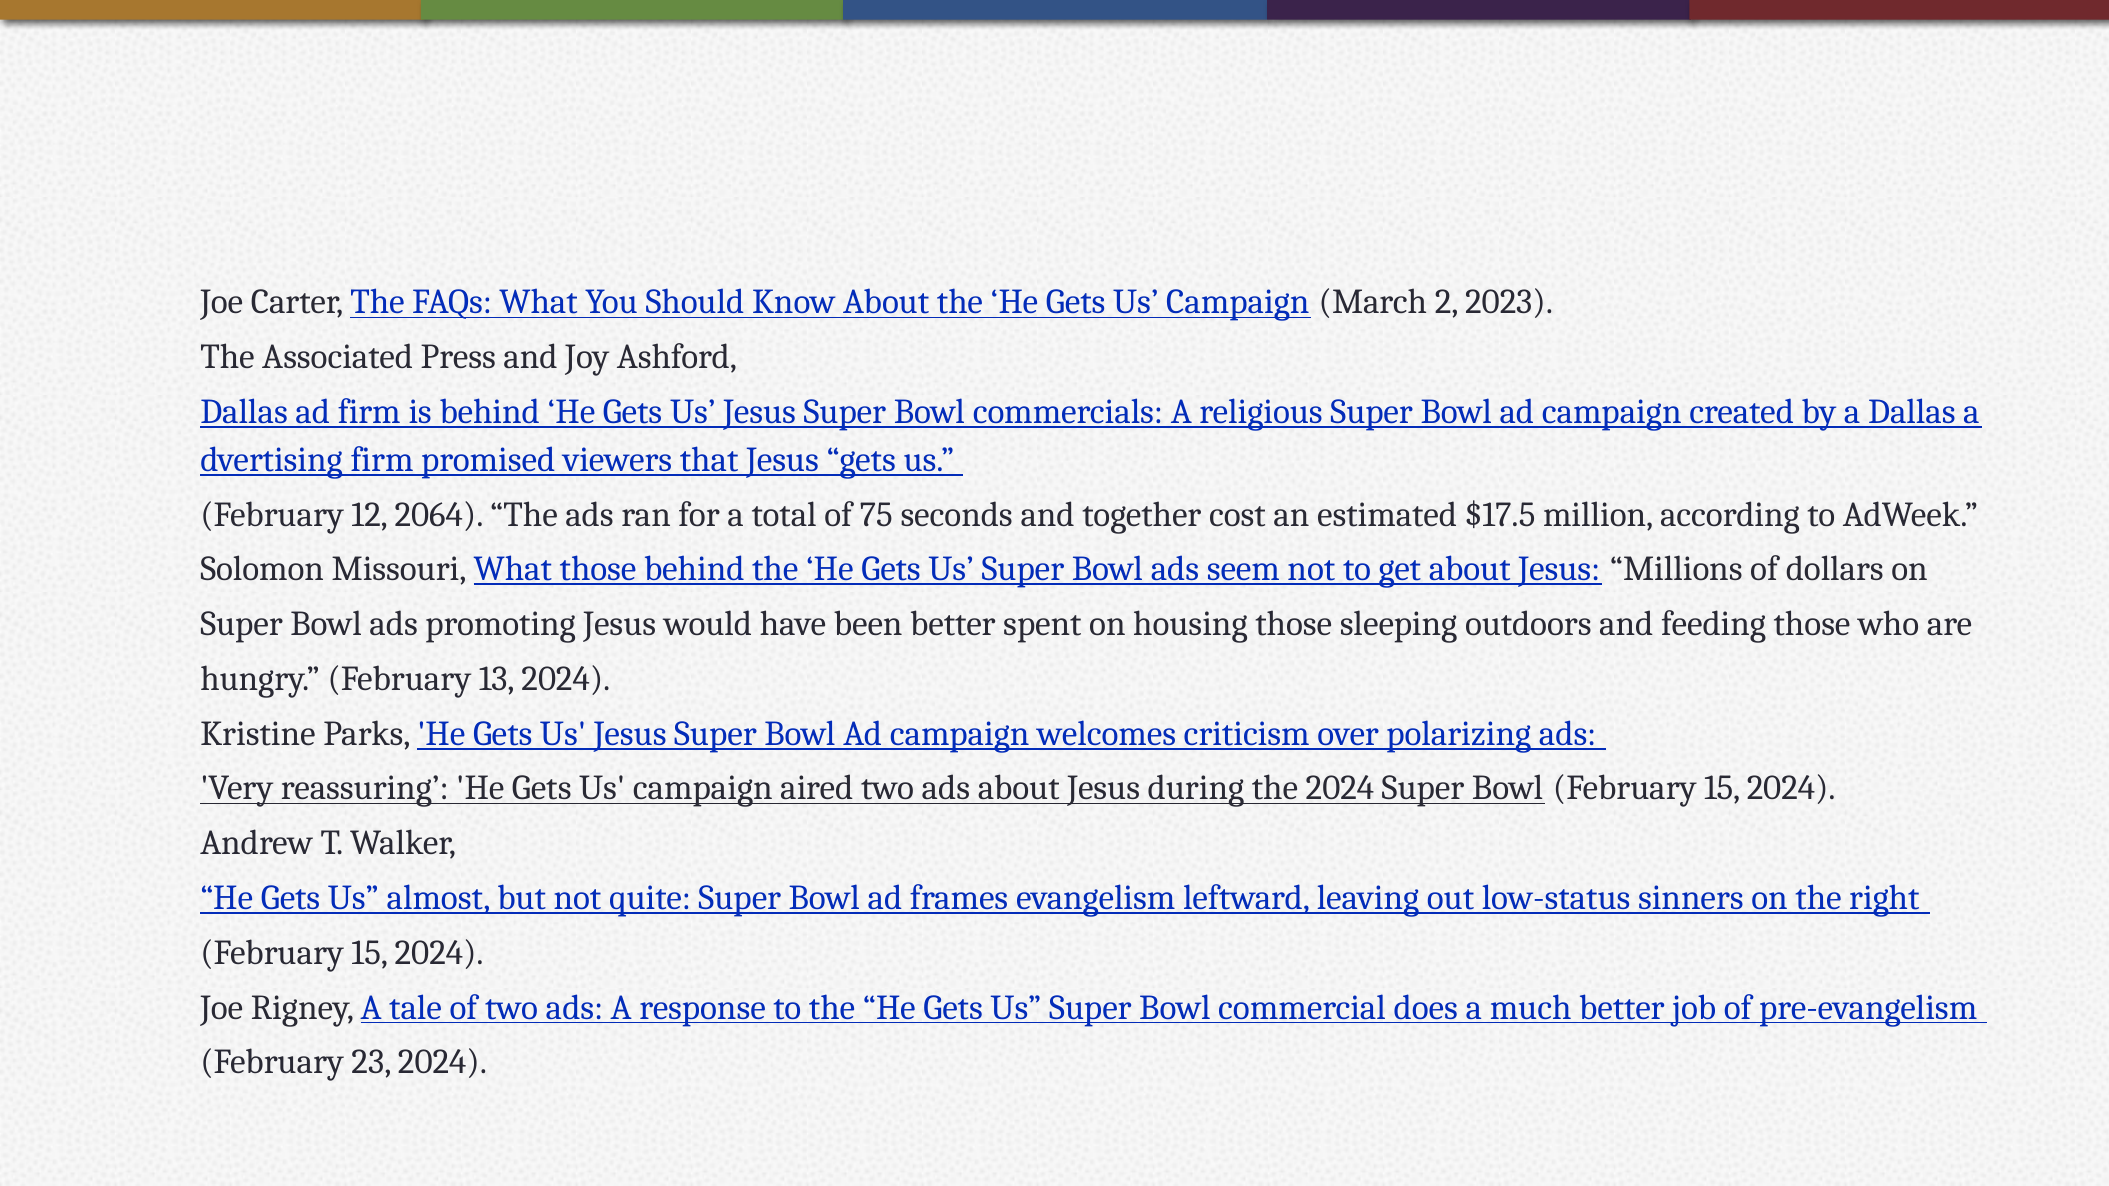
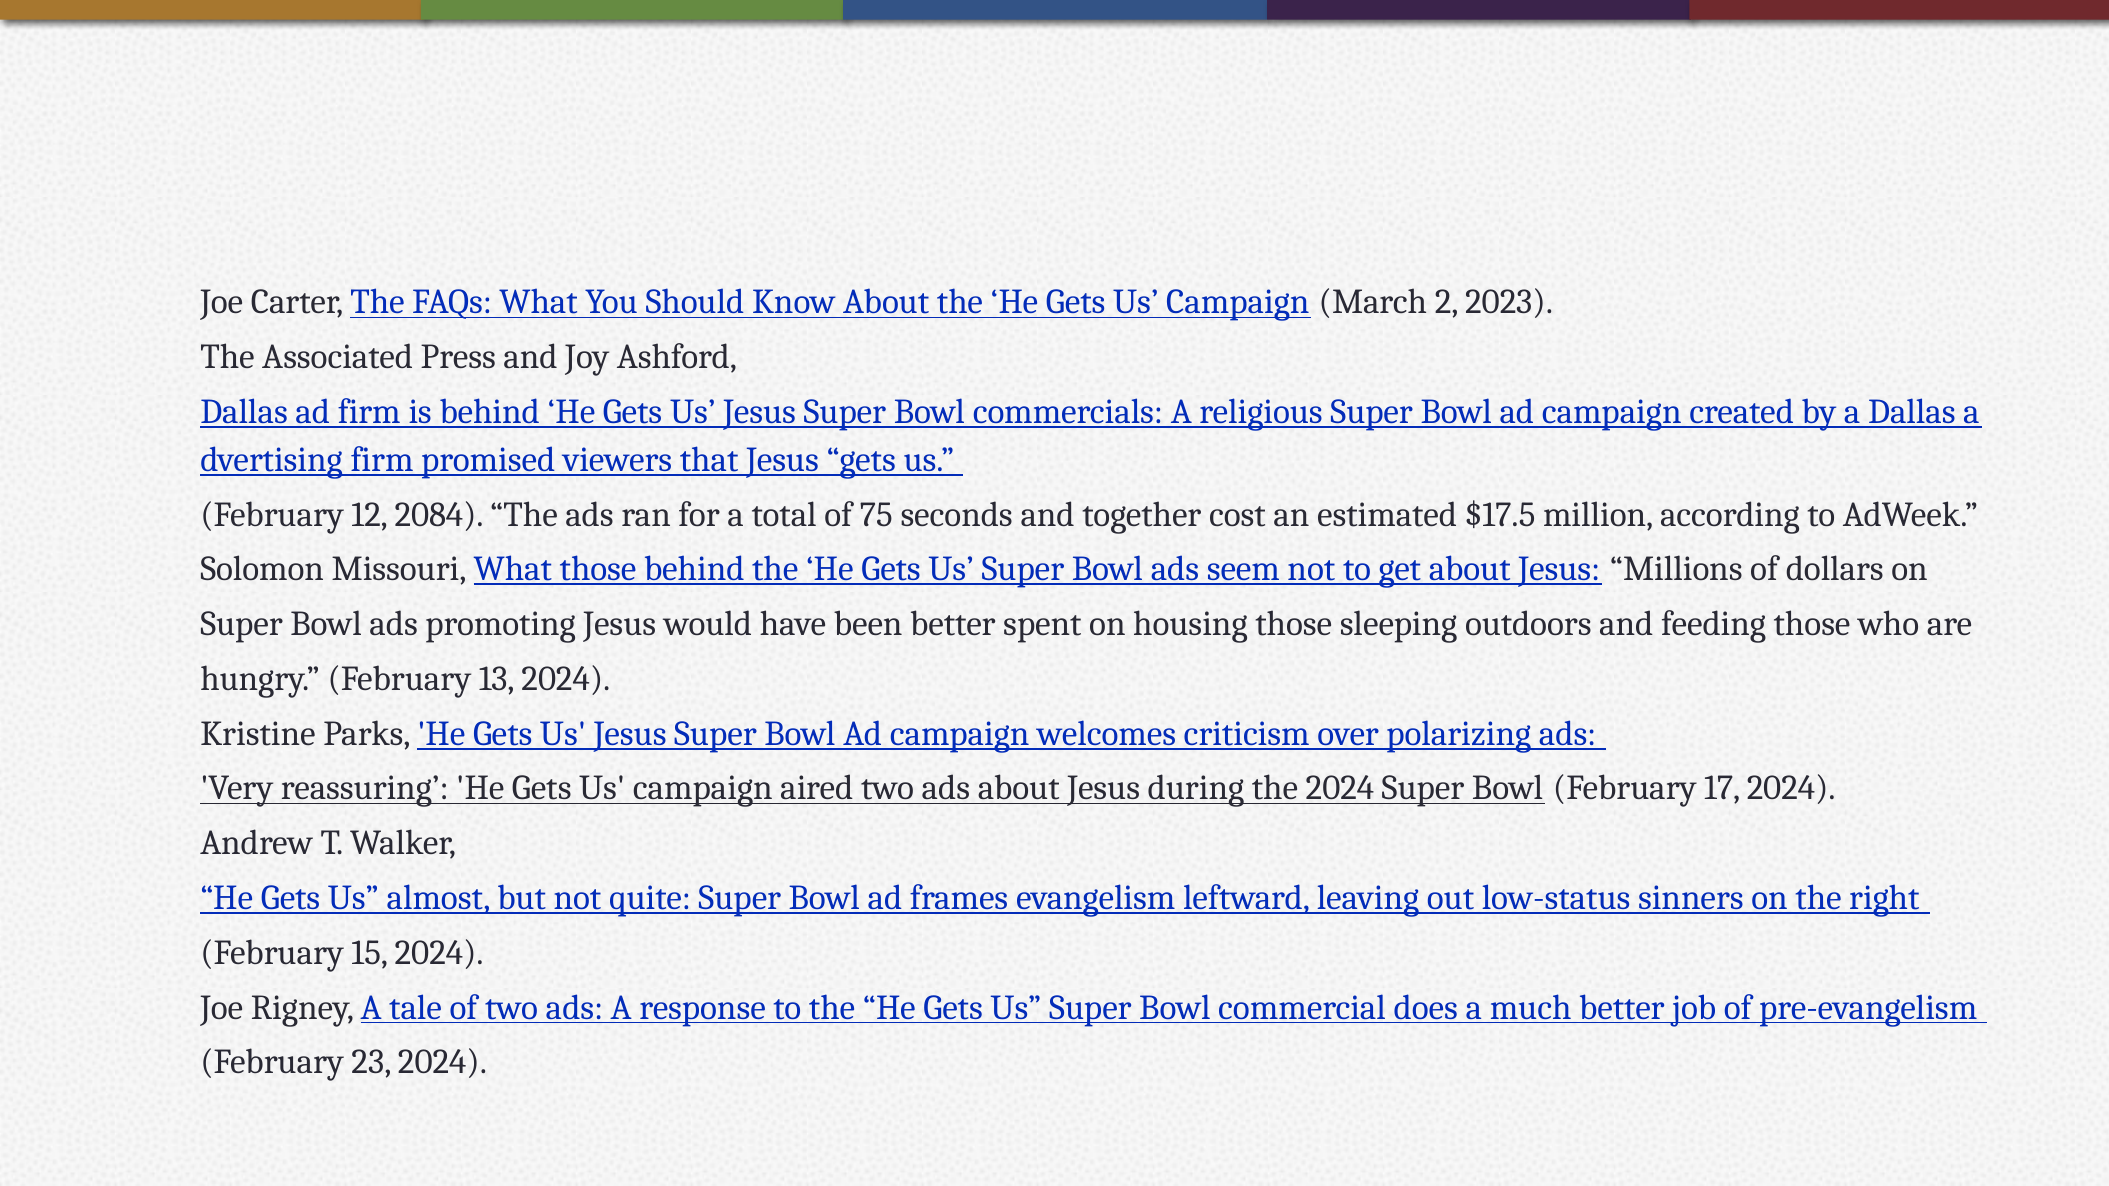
2064: 2064 -> 2084 (439, 515)
Bowl February 15: 15 -> 17 (1722, 789)
